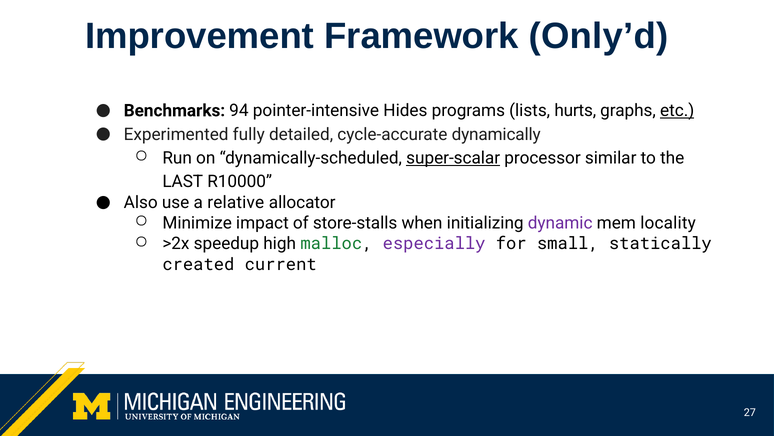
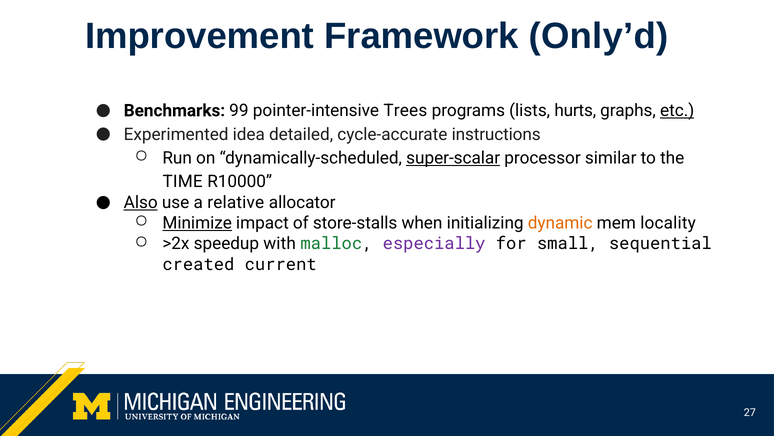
94: 94 -> 99 (239, 110)
Hides: Hides -> Trees (405, 110)
fully: fully -> idea (249, 134)
dynamically: dynamically -> instructions (496, 134)
LAST: LAST -> TIME (183, 182)
Also underline: none -> present (141, 202)
Minimize underline: none -> present (197, 223)
dynamic colour: purple -> orange (560, 223)
high: high -> with (280, 243)
statically: statically -> sequential (660, 243)
